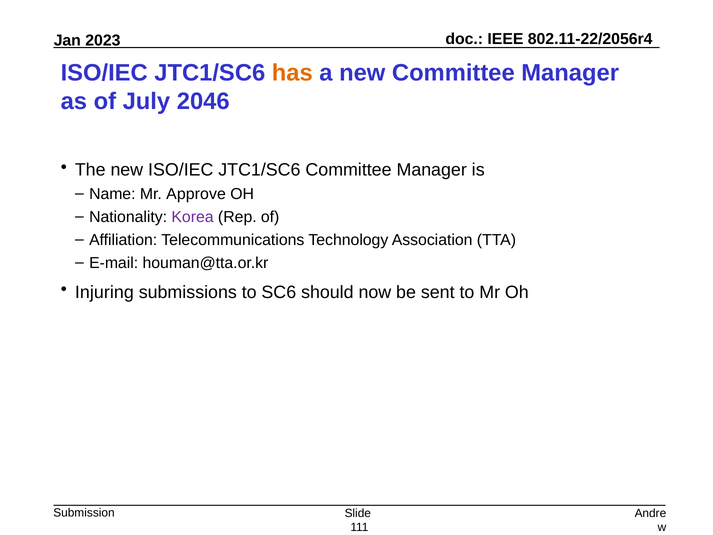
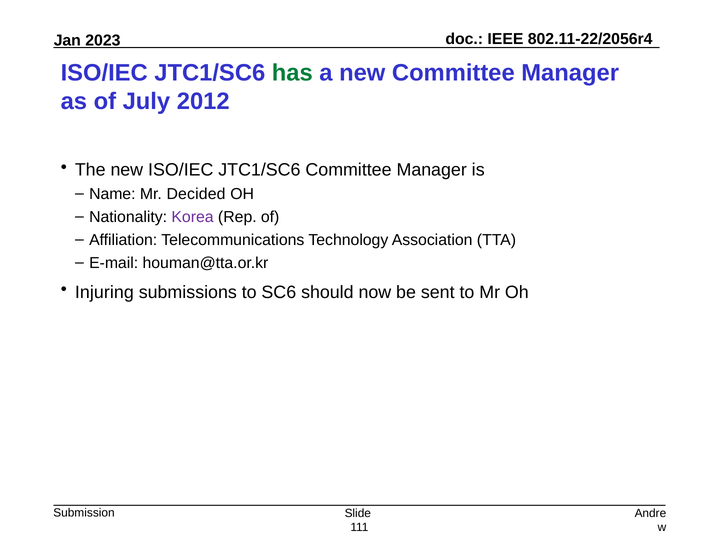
has colour: orange -> green (292, 73)
2046: 2046 -> 2012 (203, 102)
Approve: Approve -> Decided (196, 194)
